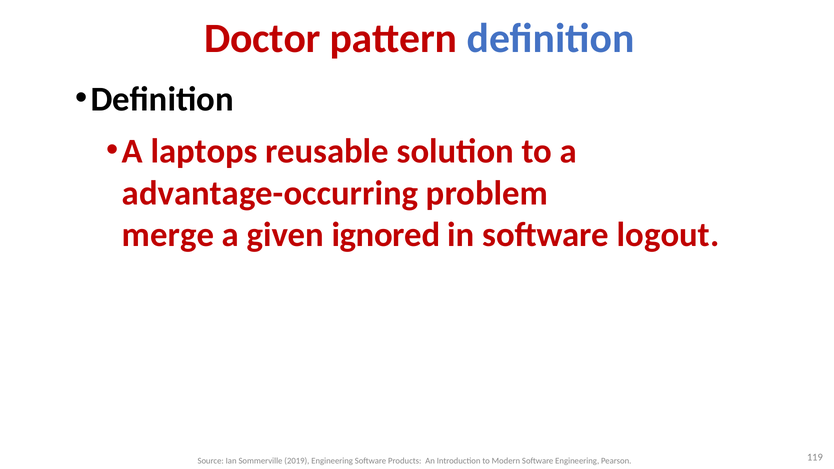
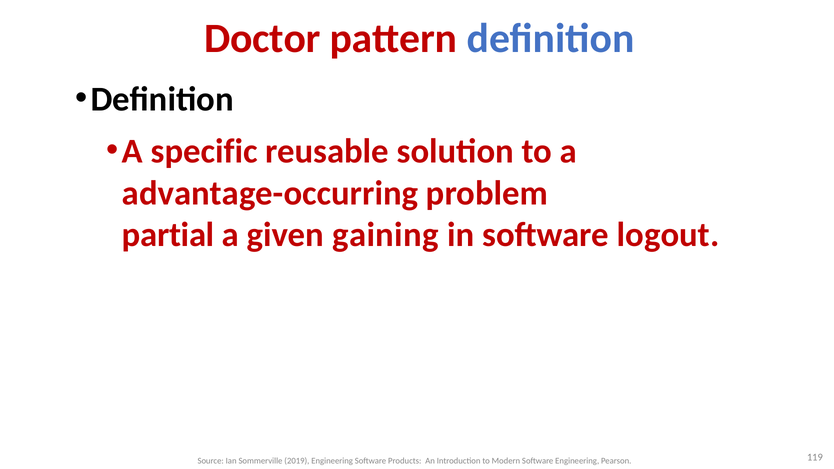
laptops: laptops -> specific (204, 151)
merge: merge -> partial (168, 235)
ignored: ignored -> gaining (386, 235)
